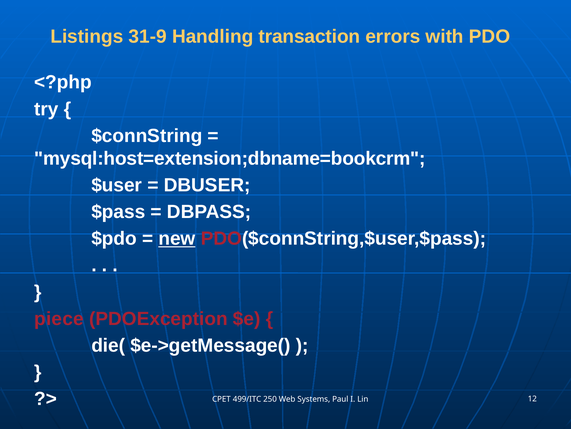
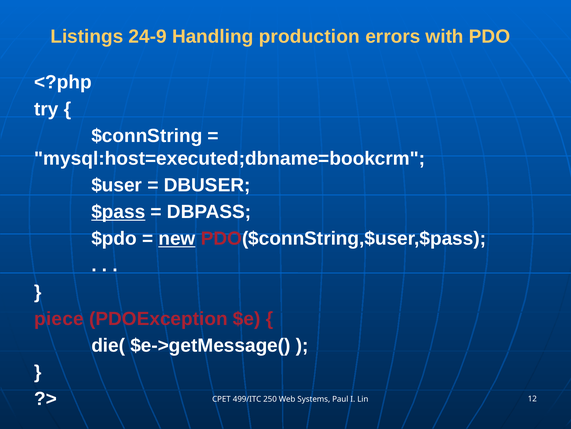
31-9: 31-9 -> 24-9 (148, 37)
transaction: transaction -> production (309, 37)
mysql:host=extension;dbname=bookcrm: mysql:host=extension;dbname=bookcrm -> mysql:host=executed;dbname=bookcrm (230, 158)
$pass underline: none -> present (118, 212)
